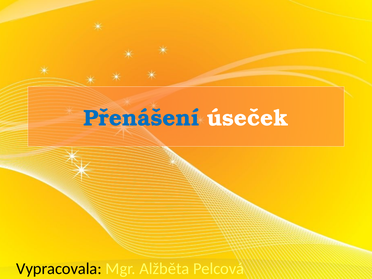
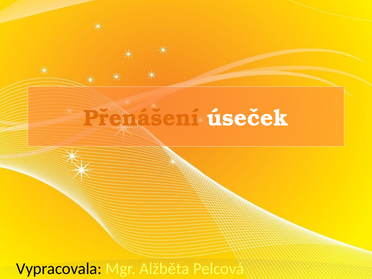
Přenášení colour: blue -> orange (141, 118)
